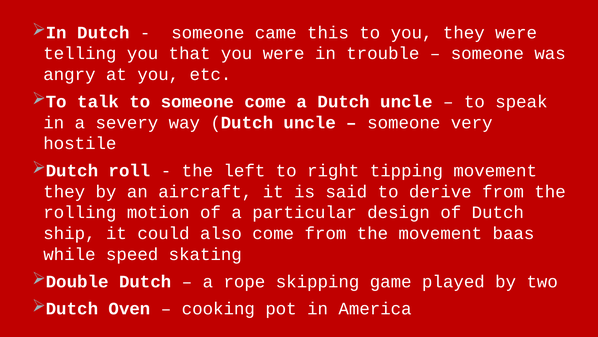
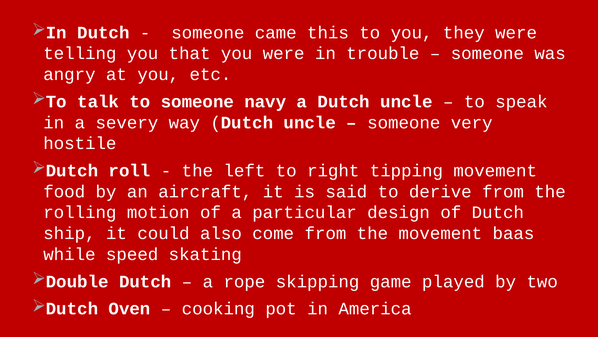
someone come: come -> navy (265, 101)
they: they -> food (64, 191)
